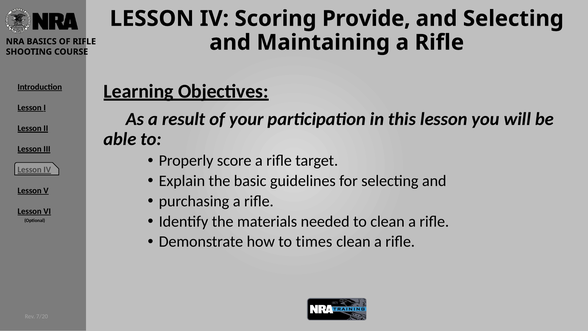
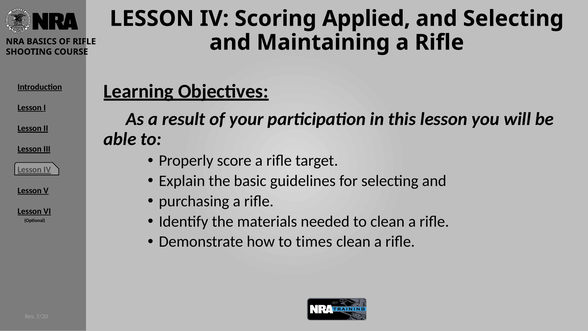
Provide: Provide -> Applied (366, 19)
